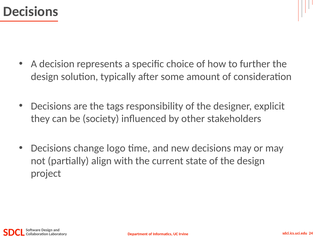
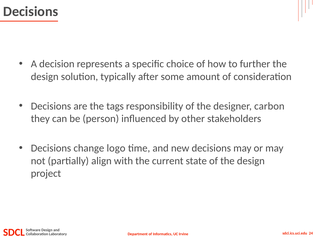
explicit: explicit -> carbon (269, 106)
society: society -> person (101, 119)
